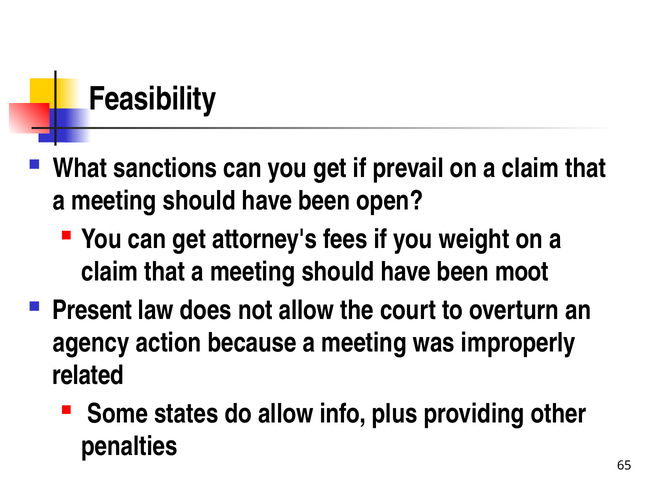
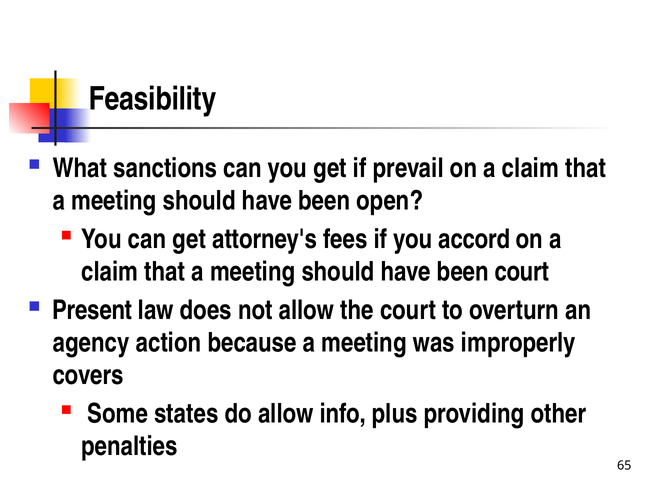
weight: weight -> accord (474, 239)
been moot: moot -> court (522, 272)
related: related -> covers (88, 375)
